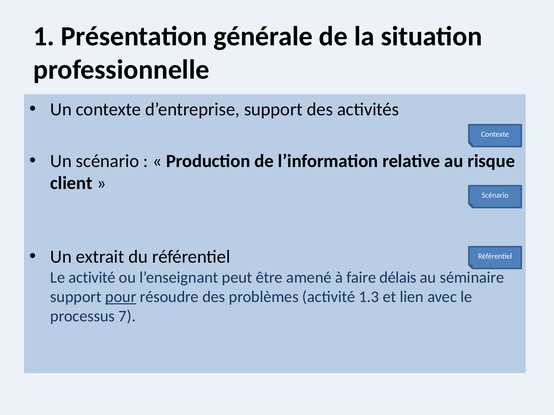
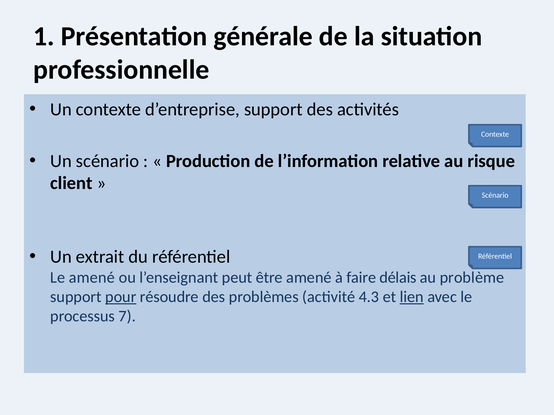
Le activité: activité -> amené (92, 278)
séminaire: séminaire -> problème (472, 278)
1.3: 1.3 -> 4.3 (369, 297)
lien underline: none -> present (412, 297)
